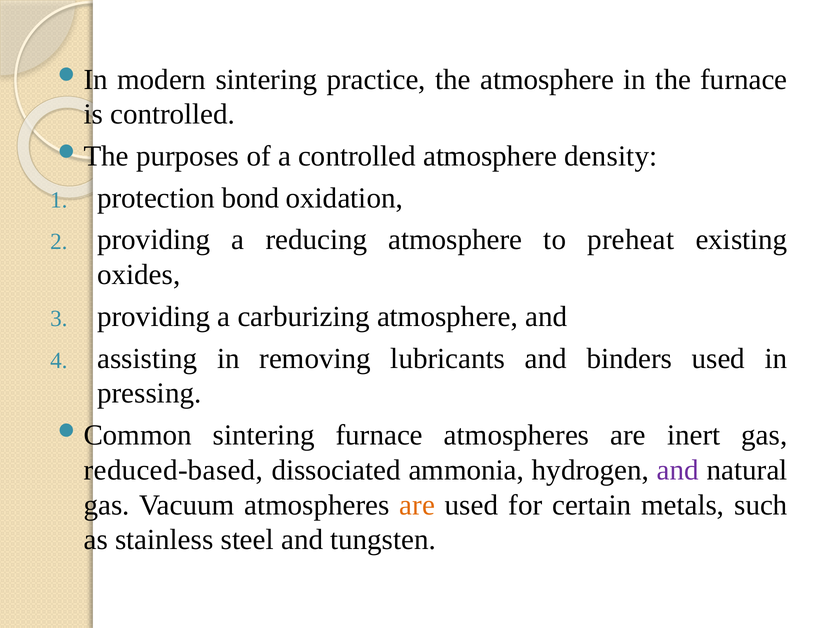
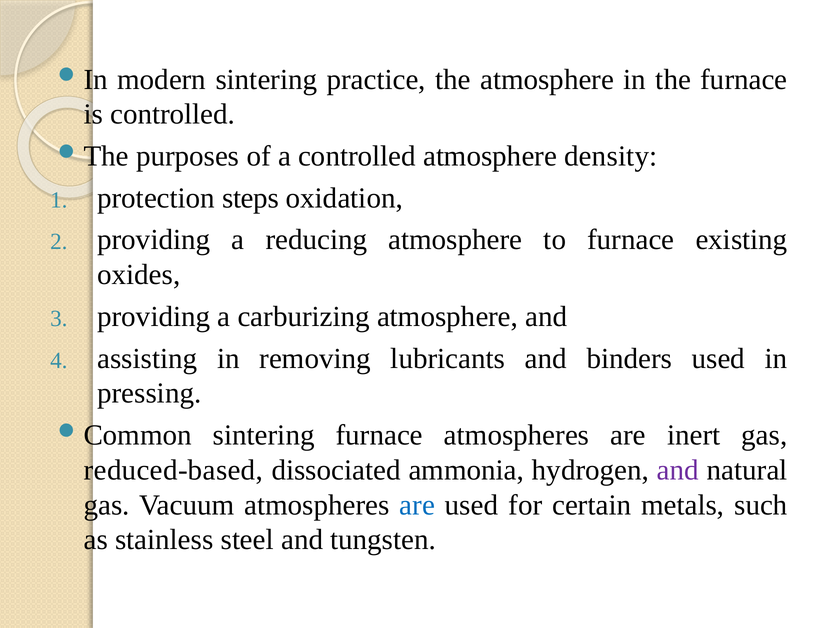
bond: bond -> steps (251, 198)
to preheat: preheat -> furnace (631, 240)
are colour: orange -> blue (417, 505)
